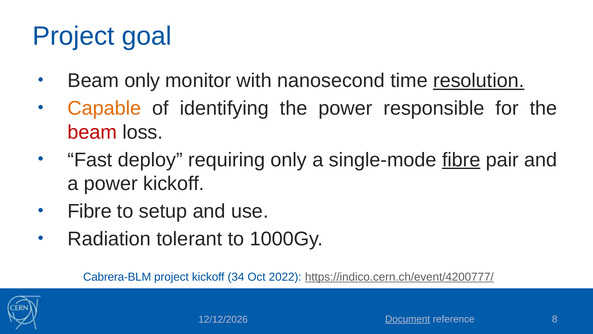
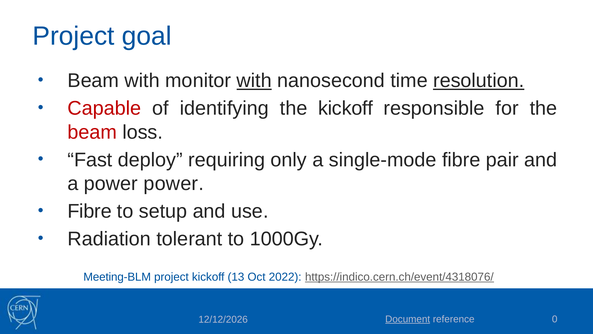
Beam only: only -> with (142, 81)
with underline: none -> present (254, 81)
Capable colour: orange -> red (104, 108)
the power: power -> kickoff (346, 108)
fibre underline: present -> none (461, 160)
power kickoff: kickoff -> power (174, 183)
Cabrera-BLM: Cabrera-BLM -> Meeting-BLM (117, 277)
34: 34 -> 13 (236, 277)
https://indico.cern.ch/event/4200777/: https://indico.cern.ch/event/4200777/ -> https://indico.cern.ch/event/4318076/ (399, 277)
8: 8 -> 0 (555, 319)
